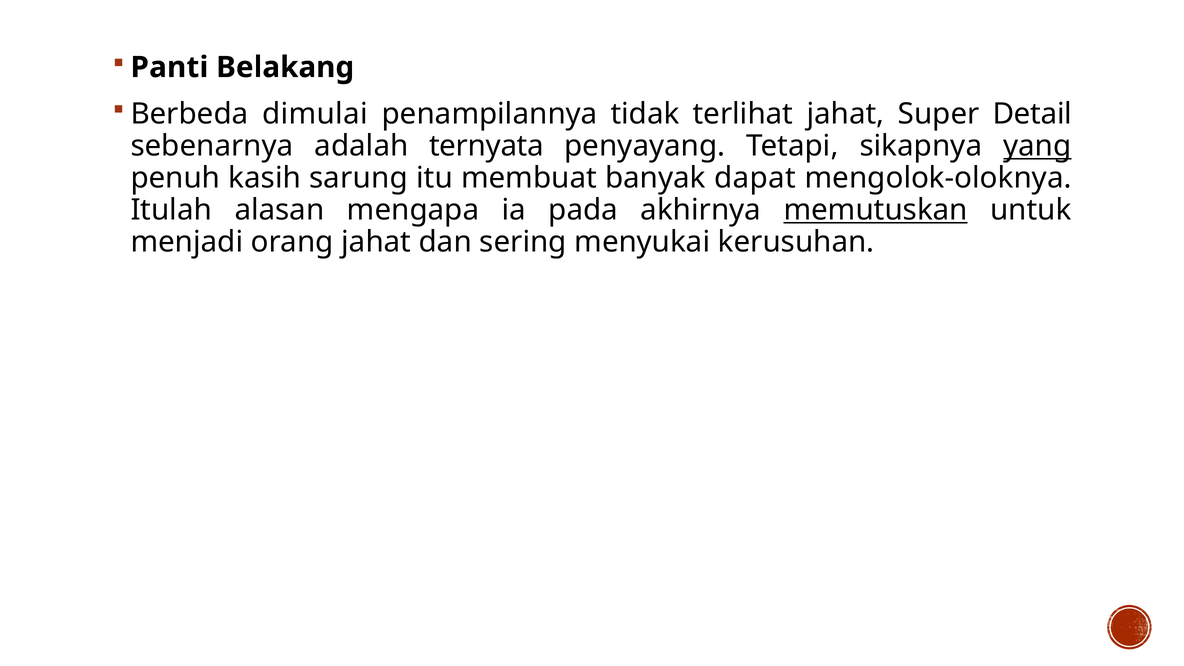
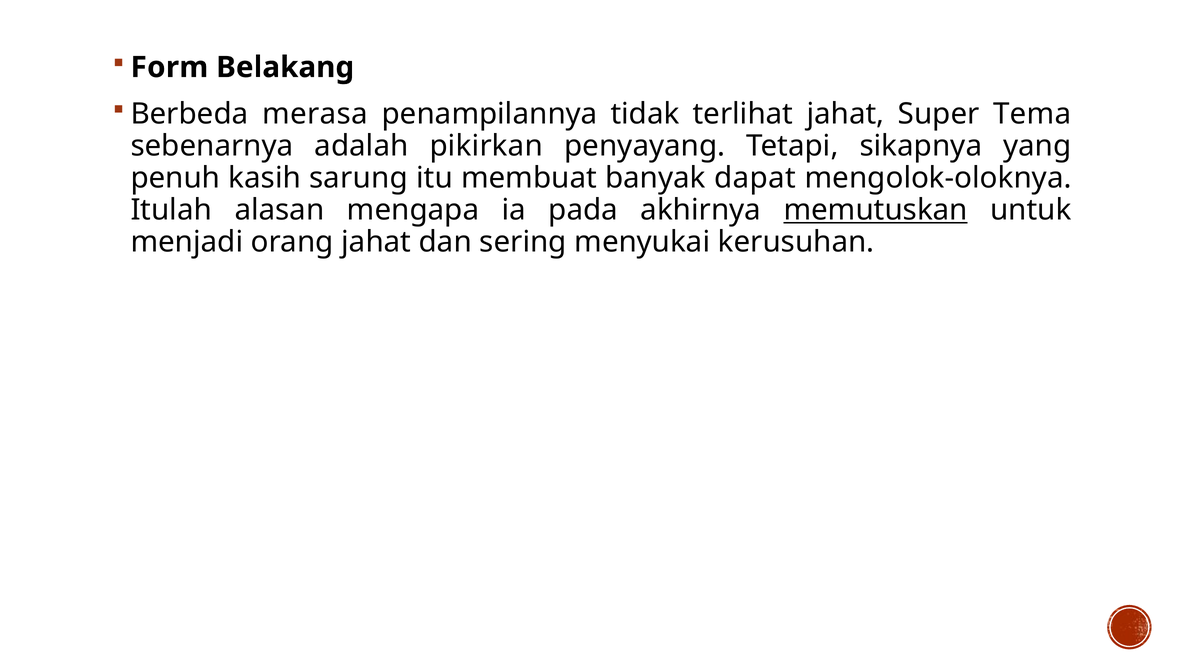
Panti: Panti -> Form (169, 67)
dimulai: dimulai -> merasa (315, 114)
Detail: Detail -> Tema (1032, 114)
ternyata: ternyata -> pikirkan (486, 146)
yang underline: present -> none (1037, 146)
